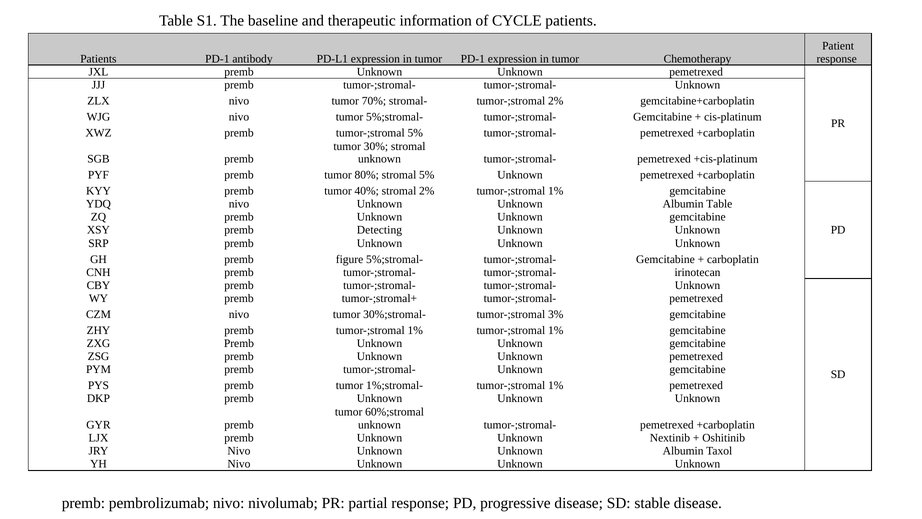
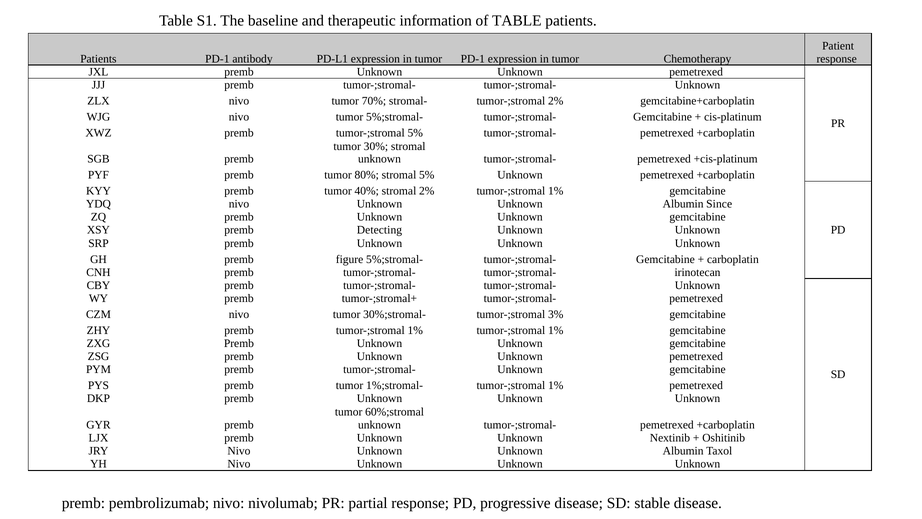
of CYCLE: CYCLE -> TABLE (517, 20)
Albumin Table: Table -> Since (719, 204)
